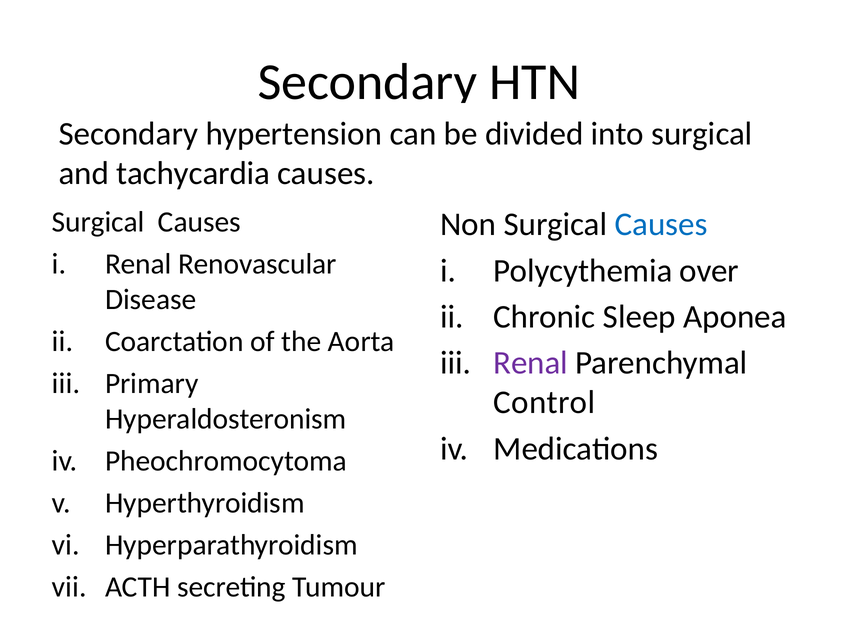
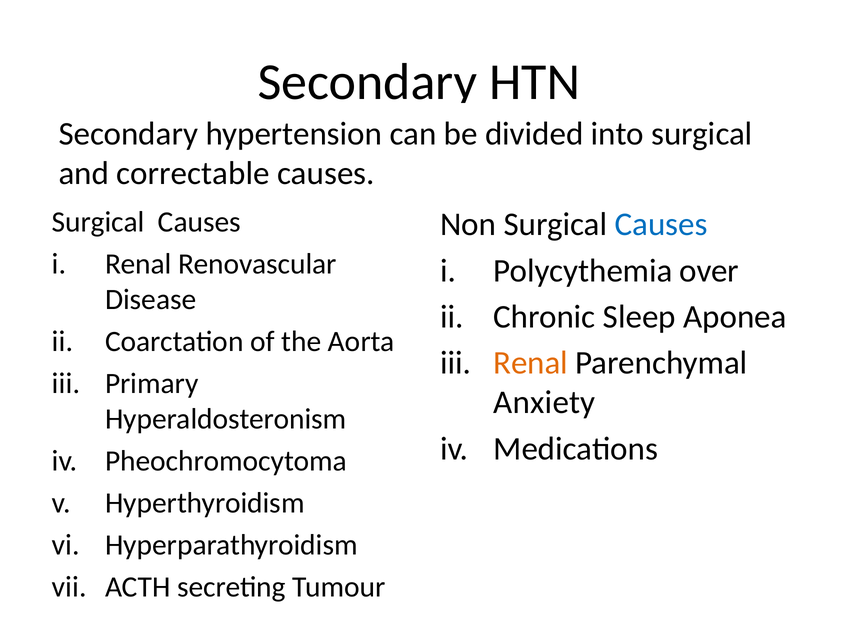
tachycardia: tachycardia -> correctable (193, 174)
Renal colour: purple -> orange (531, 363)
Control: Control -> Anxiety (544, 403)
